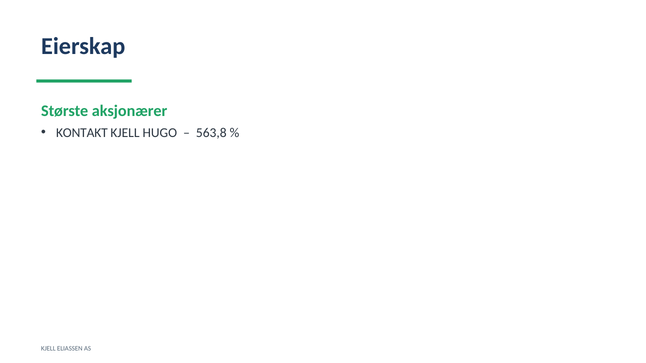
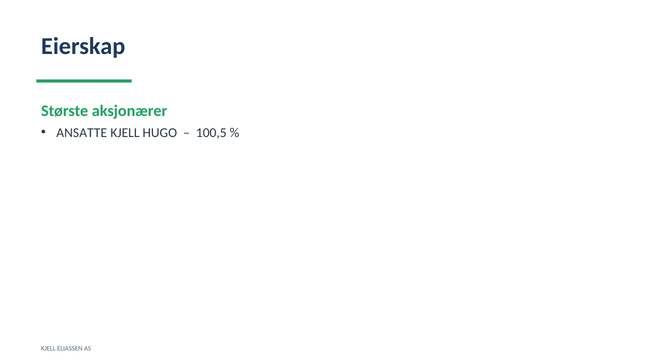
KONTAKT: KONTAKT -> ANSATTE (82, 133)
563,8: 563,8 -> 100,5 (211, 133)
